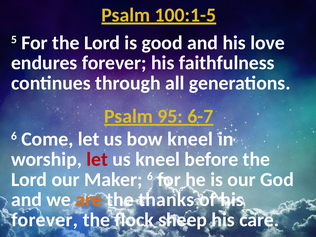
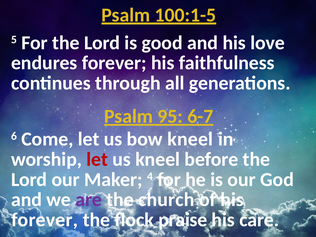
Maker 6: 6 -> 4 (150, 176)
are colour: orange -> purple (89, 200)
thanks: thanks -> church (166, 200)
sheep: sheep -> praise (183, 220)
